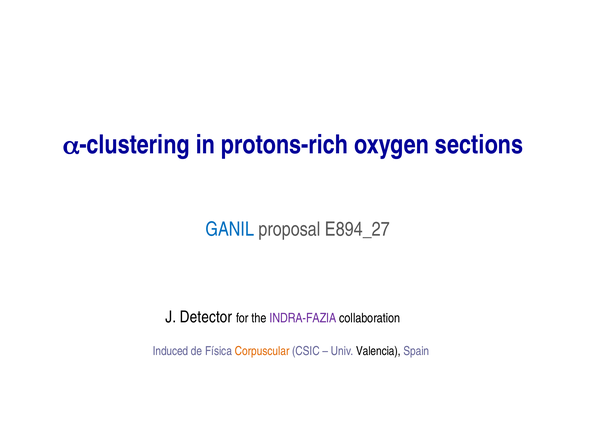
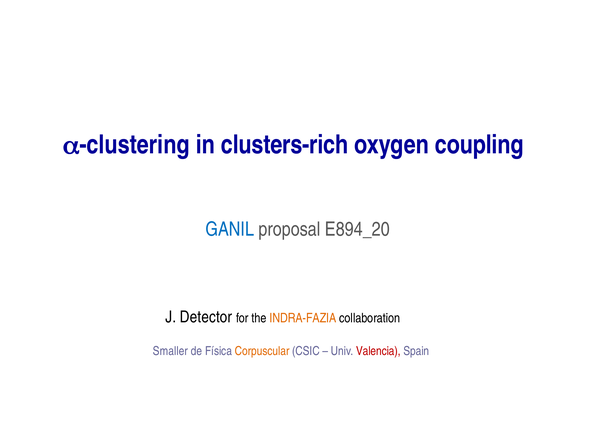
protons-rich: protons-rich -> clusters-rich (285, 145)
sections: sections -> coupling (479, 145)
E894_27: E894_27 -> E894_20 (357, 229)
INDRA-FAZIA colour: purple -> orange (303, 318)
Induced: Induced -> Smaller (170, 351)
Valencia colour: black -> red (378, 351)
